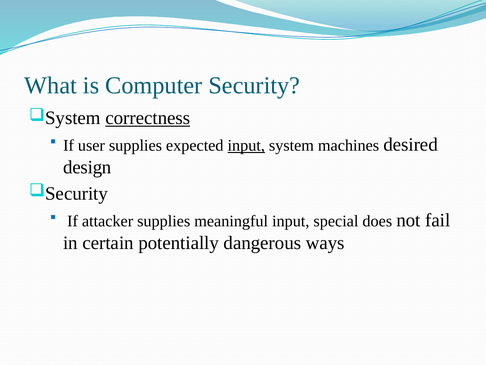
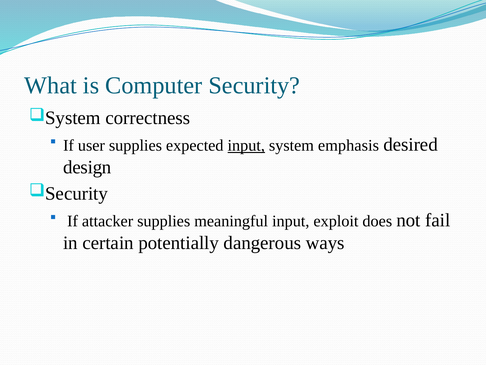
correctness underline: present -> none (148, 118)
machines: machines -> emphasis (348, 145)
special: special -> exploit (336, 221)
